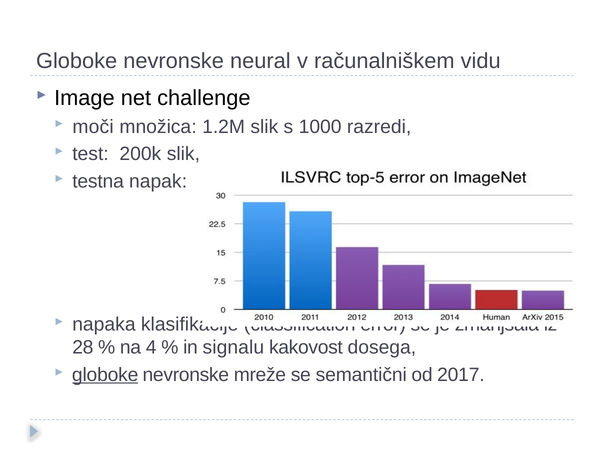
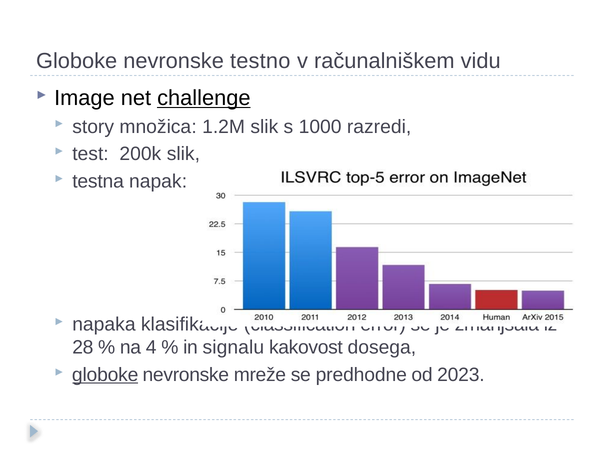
neural: neural -> testno (260, 61)
challenge underline: none -> present (204, 98)
moči: moči -> story (93, 127)
semantični: semantični -> predhodne (361, 375)
2017: 2017 -> 2023 (461, 375)
